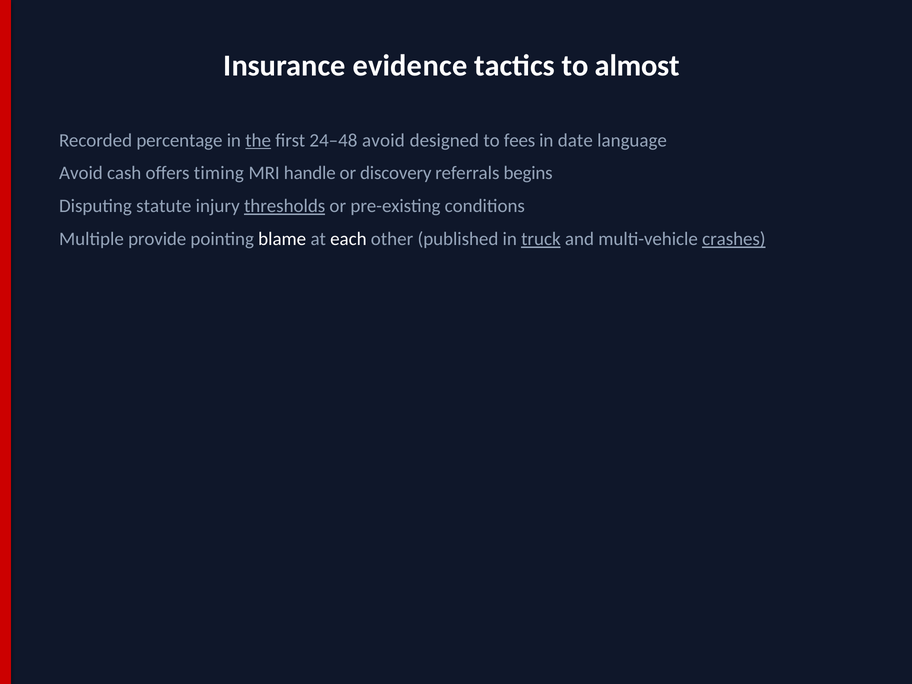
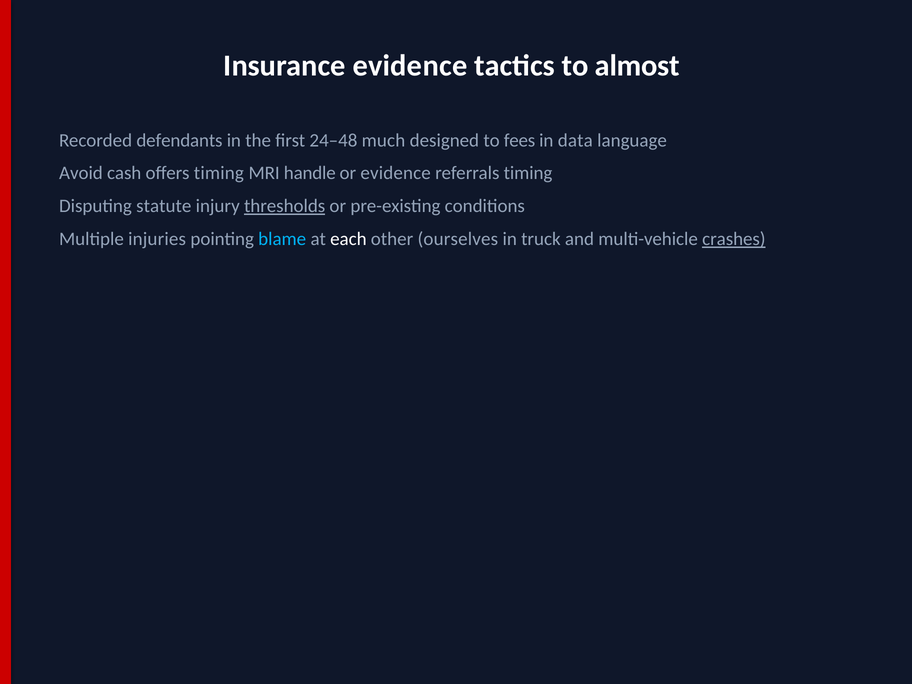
percentage: percentage -> defendants (179, 140)
the underline: present -> none (258, 140)
24–48 avoid: avoid -> much (383, 140)
date: date -> data (575, 140)
or discovery: discovery -> evidence (396, 173)
referrals begins: begins -> timing (528, 173)
provide: provide -> injuries (157, 239)
blame colour: white -> light blue (282, 239)
published: published -> ourselves (458, 239)
truck underline: present -> none (541, 239)
